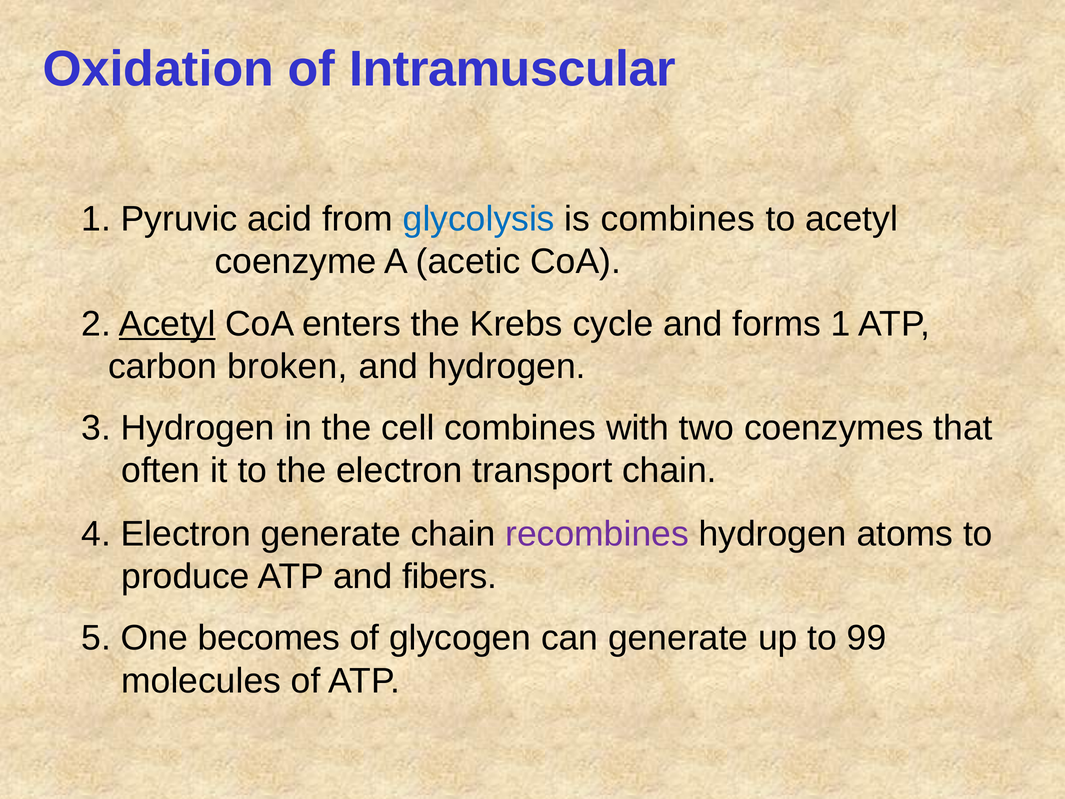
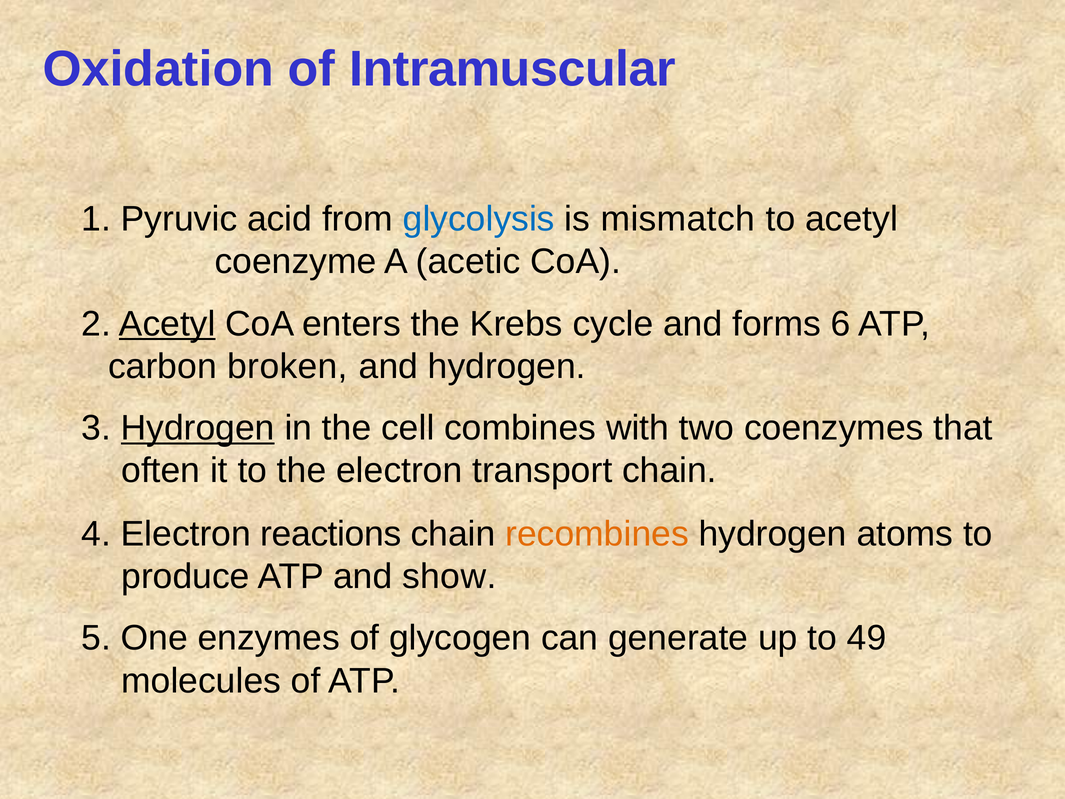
is combines: combines -> mismatch (678, 219)
forms 1: 1 -> 6 (841, 324)
Hydrogen underline: none -> present (198, 428)
Electron generate: generate -> reactions (331, 534)
recombines colour: purple -> orange (597, 534)
fibers: fibers -> show (449, 576)
becomes: becomes -> enzymes (269, 638)
99: 99 -> 49 (866, 638)
